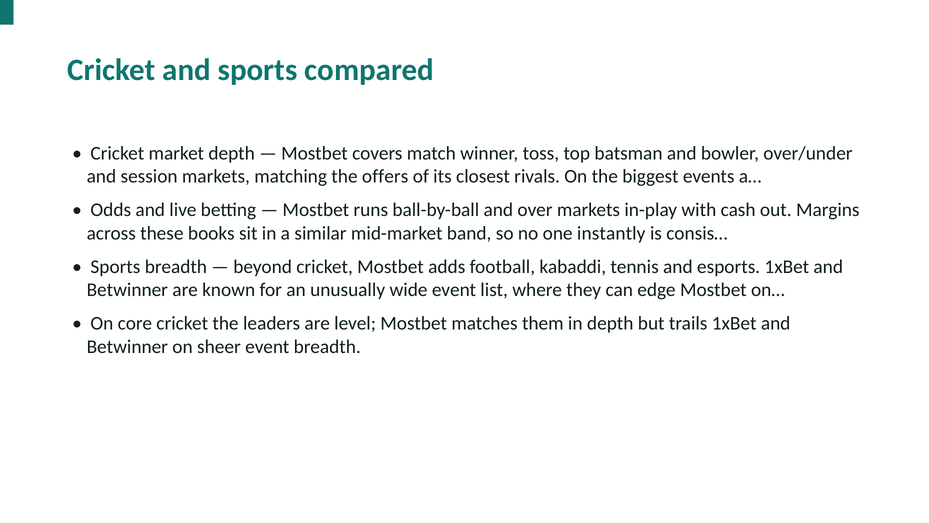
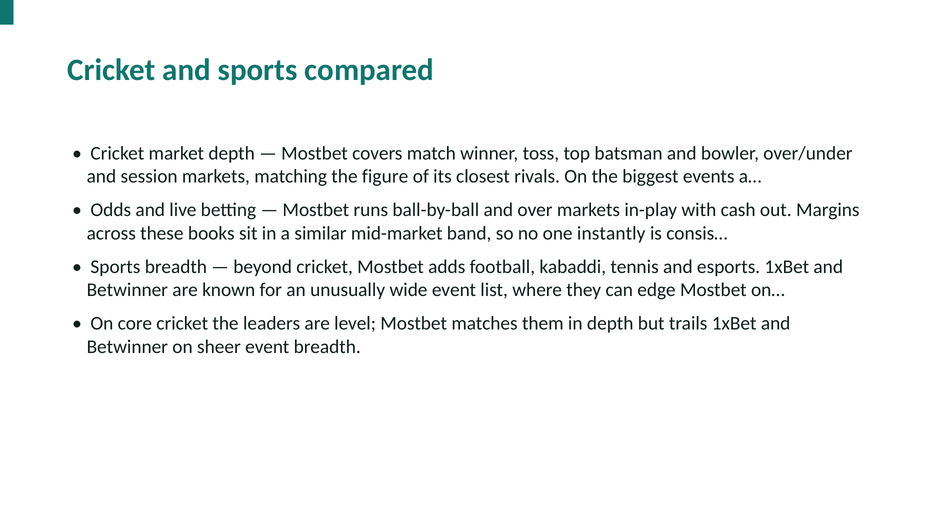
offers: offers -> figure (385, 176)
